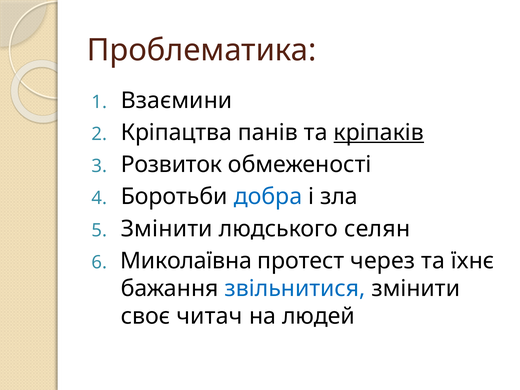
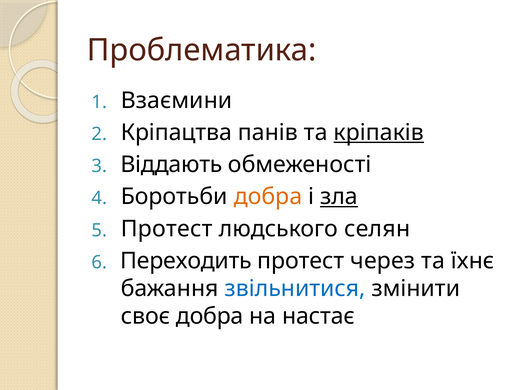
Розвиток: Розвиток -> Віддають (171, 165)
добра colour: blue -> orange (268, 197)
зла underline: none -> present (339, 197)
Змінити: Змінити -> Протест (167, 229)
Миколаївна: Миколаївна -> Переходить (186, 261)
своє читач: читач -> добра (210, 316)
людей: людей -> настає (318, 316)
